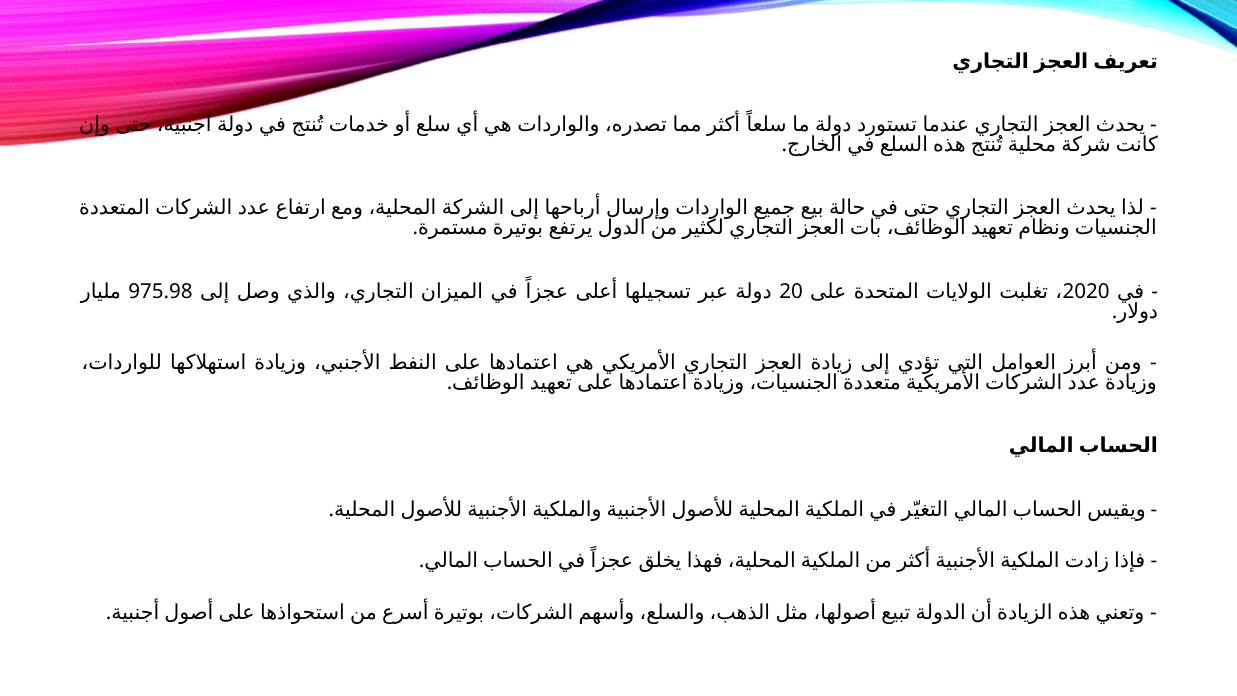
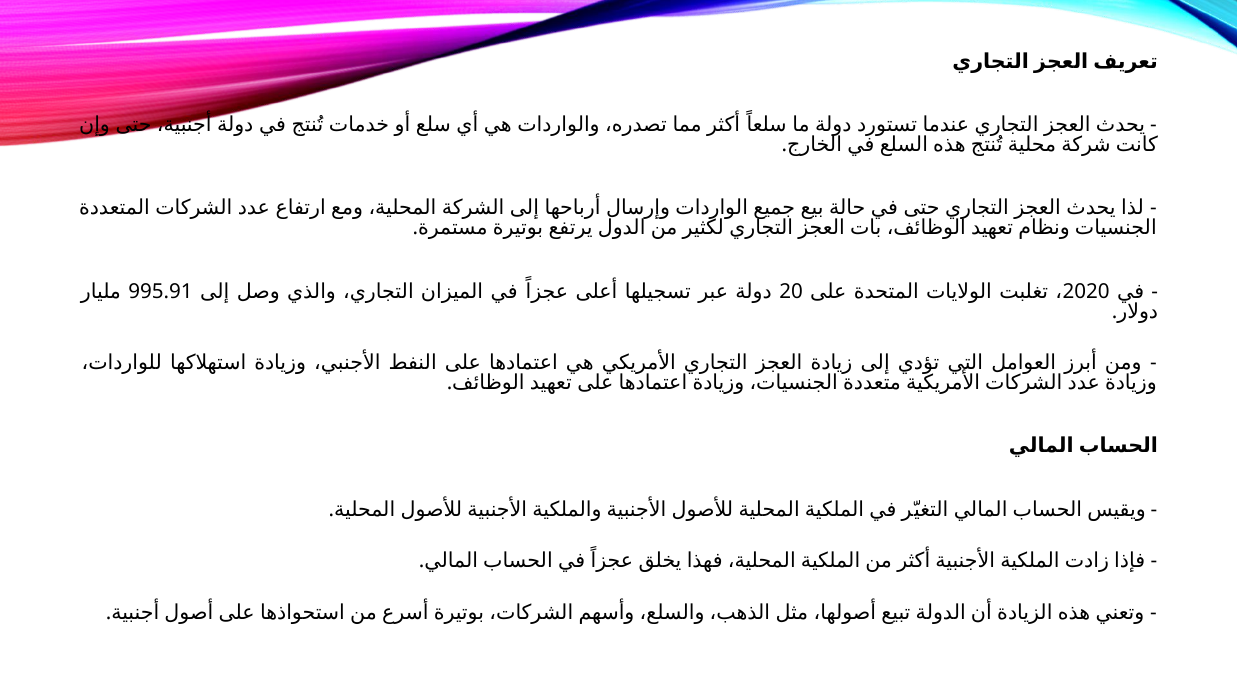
975.98: 975.98 -> 995.91 (161, 291)
